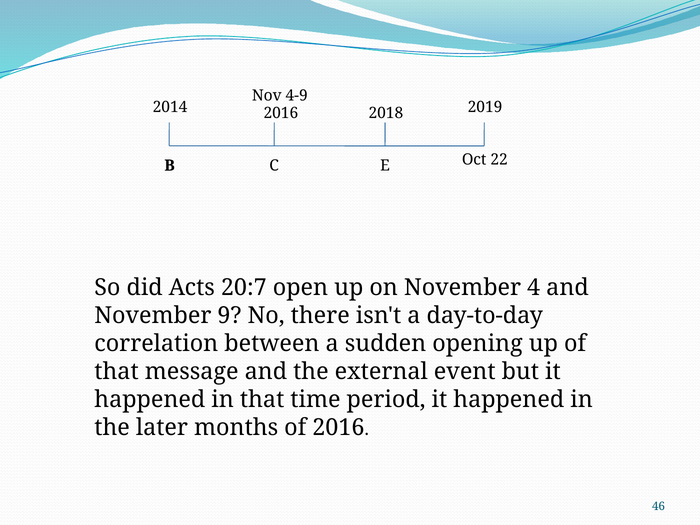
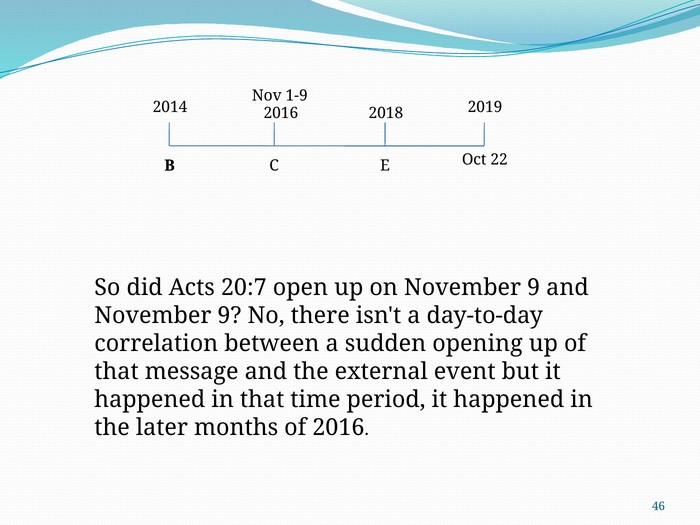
4-9: 4-9 -> 1-9 (297, 96)
on November 4: 4 -> 9 (534, 287)
